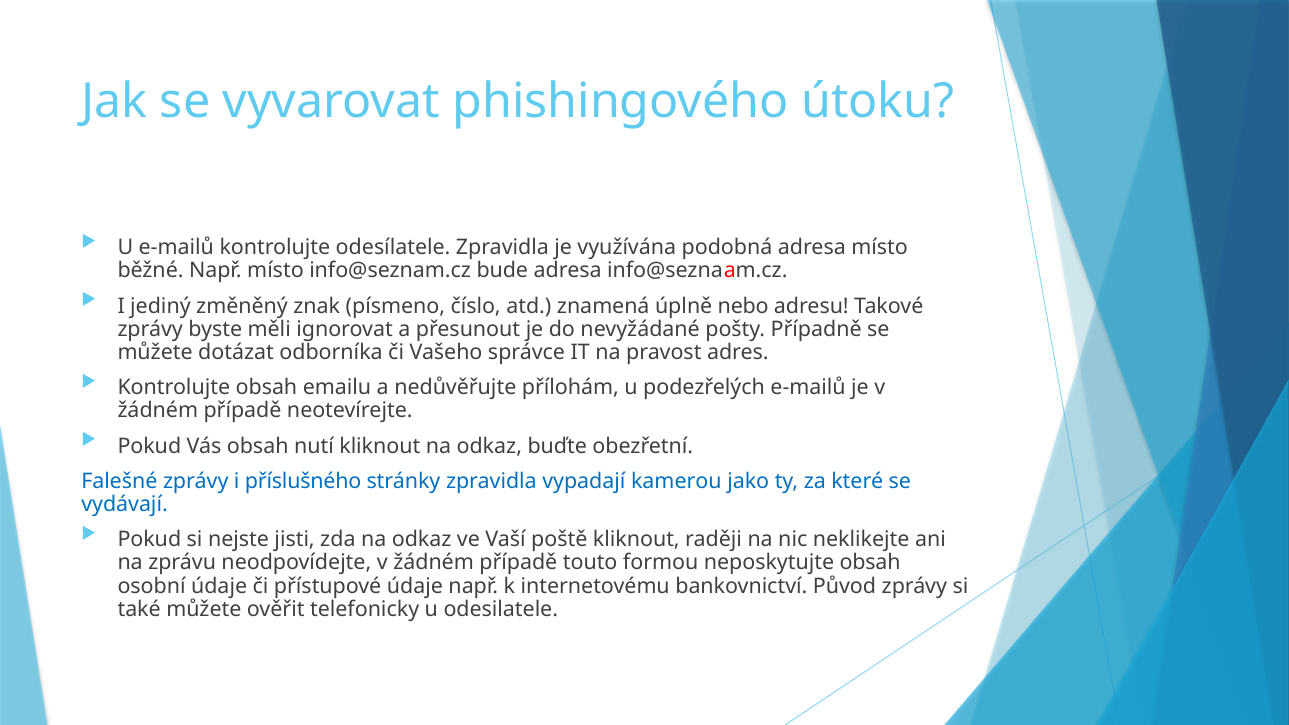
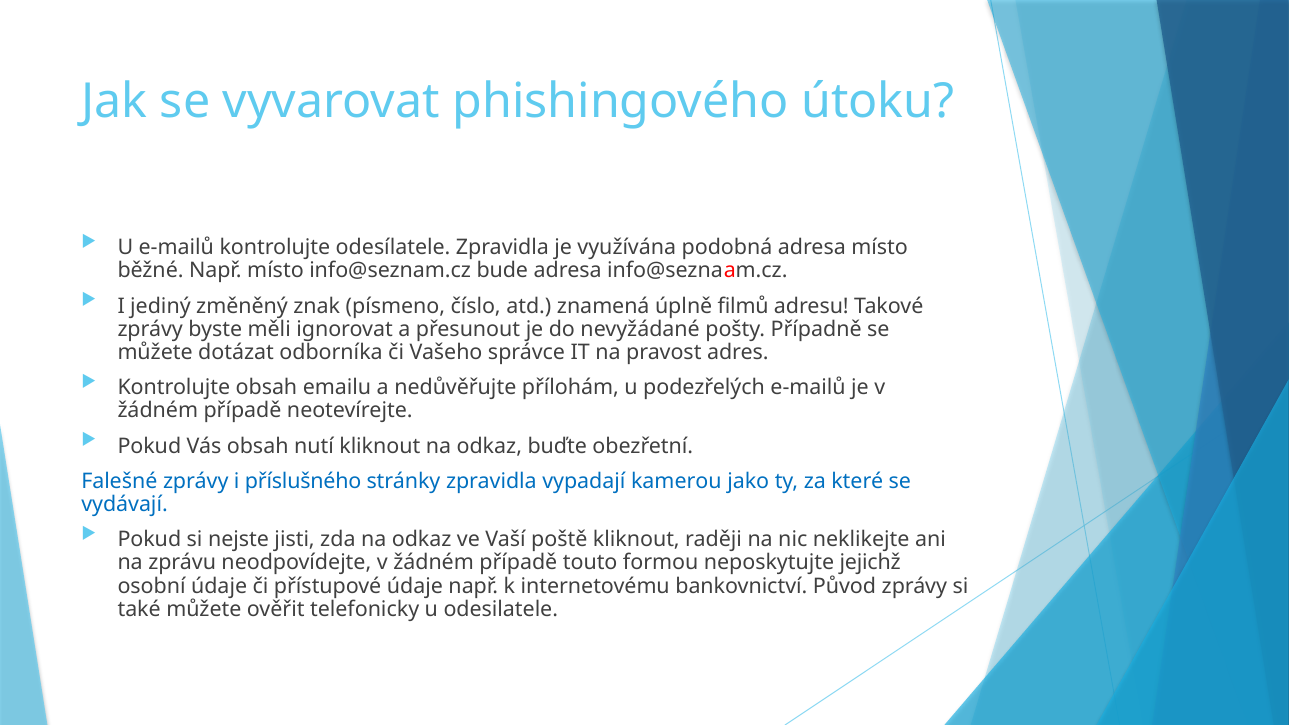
nebo: nebo -> filmů (743, 306)
neposkytujte obsah: obsah -> jejichž (870, 563)
